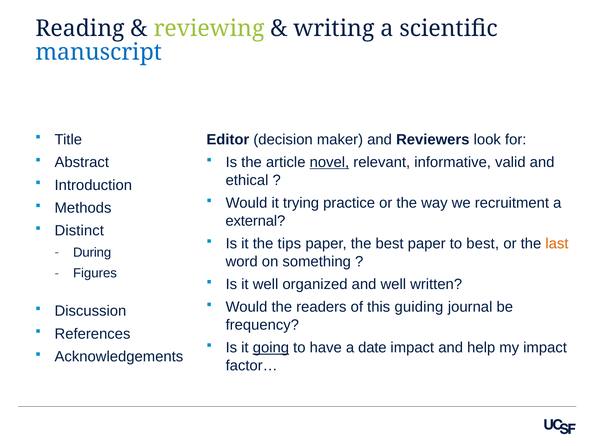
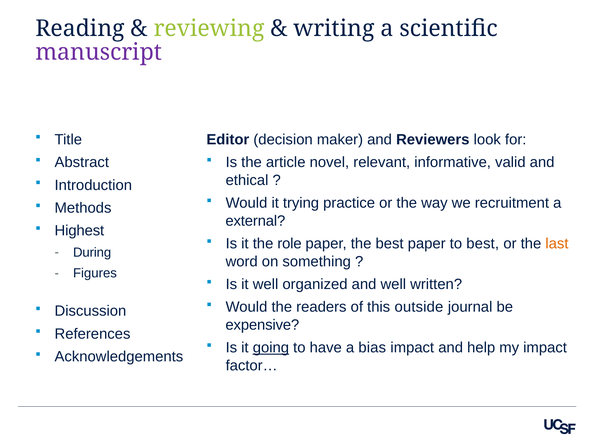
manuscript colour: blue -> purple (99, 52)
novel underline: present -> none (329, 162)
Distinct: Distinct -> Highest (79, 230)
tips: tips -> role (289, 243)
guiding: guiding -> outside (419, 307)
frequency: frequency -> expensive (262, 325)
date: date -> bias (372, 347)
